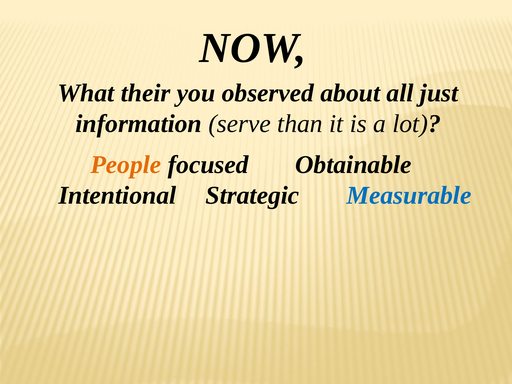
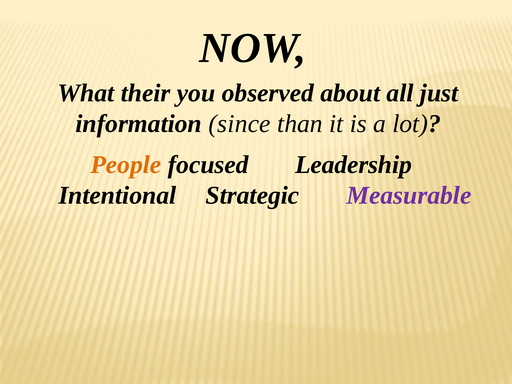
serve: serve -> since (240, 124)
Obtainable: Obtainable -> Leadership (353, 165)
Measurable colour: blue -> purple (409, 195)
